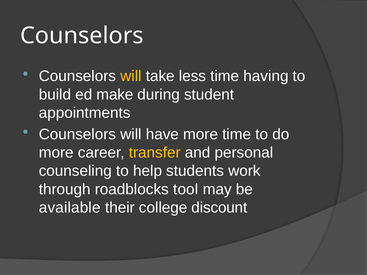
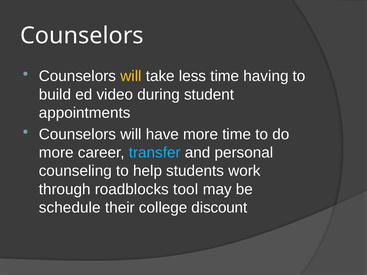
make: make -> video (115, 95)
transfer colour: yellow -> light blue (155, 153)
available: available -> schedule (70, 208)
